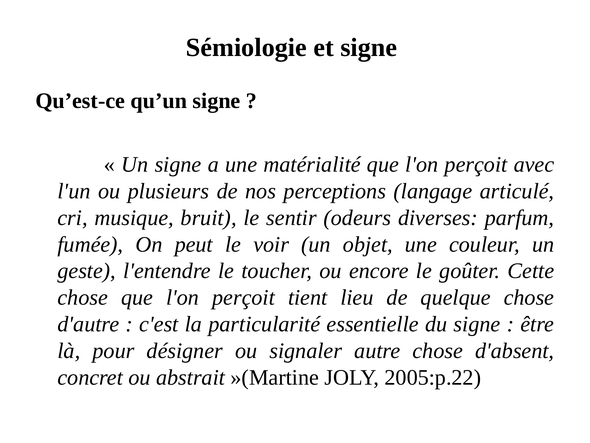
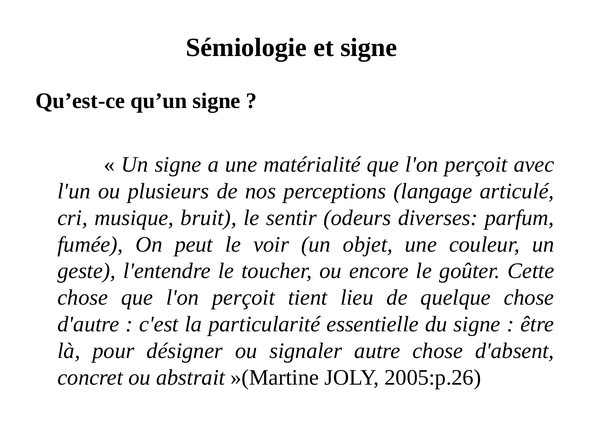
2005:p.22: 2005:p.22 -> 2005:p.26 (433, 377)
